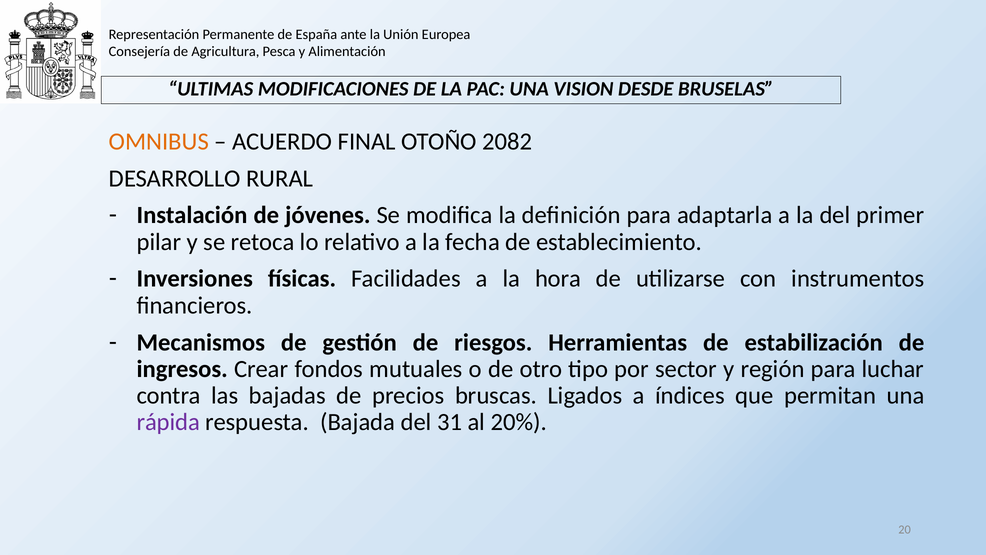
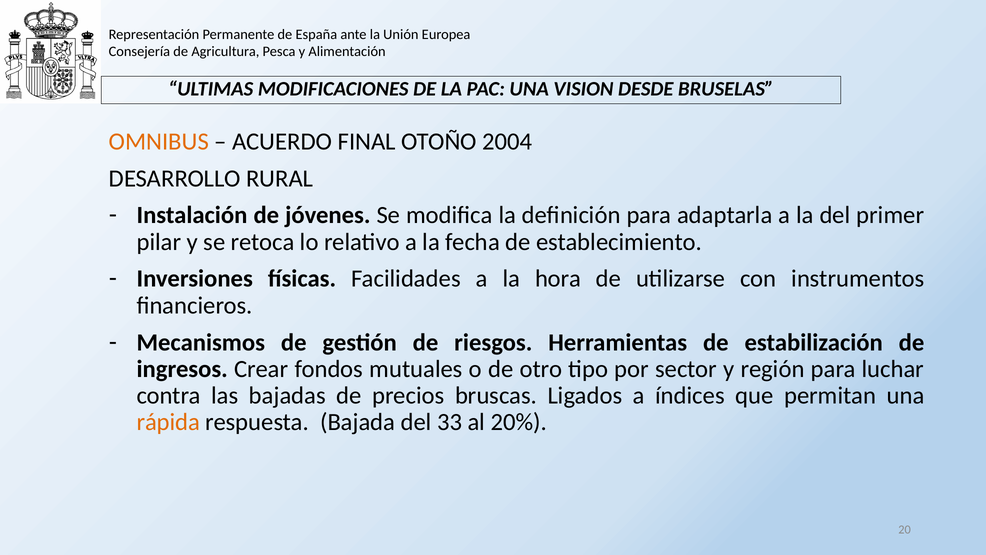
2082: 2082 -> 2004 (507, 141)
rápida colour: purple -> orange (168, 422)
31: 31 -> 33 (450, 422)
